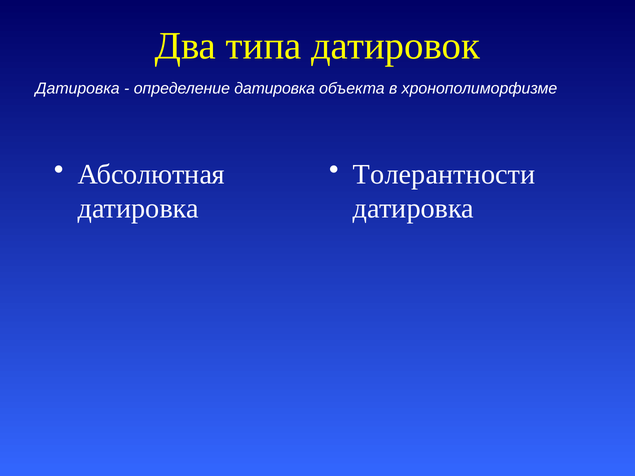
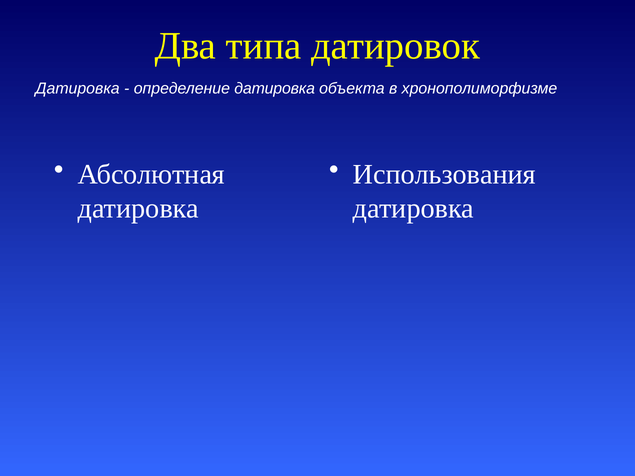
Толерантности: Толерантности -> Использования (444, 175)
